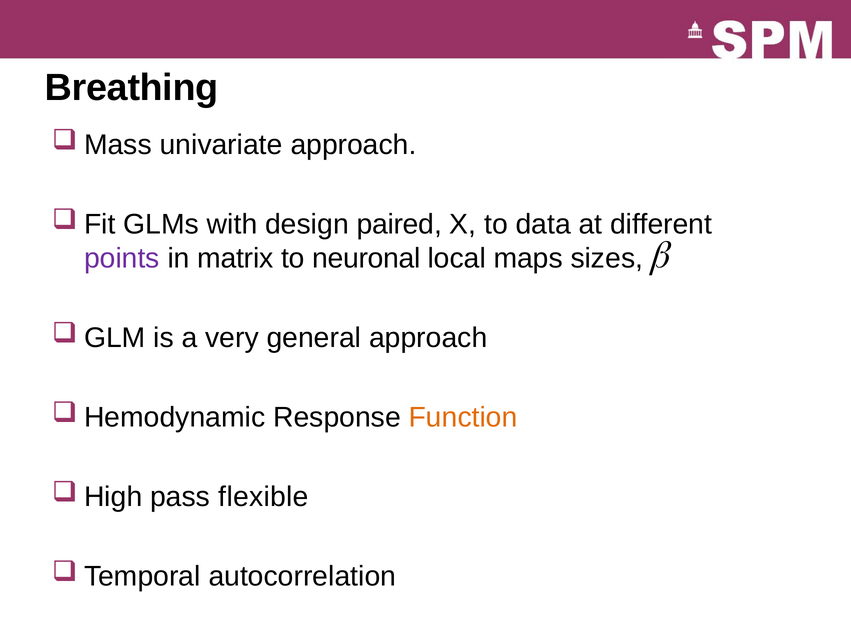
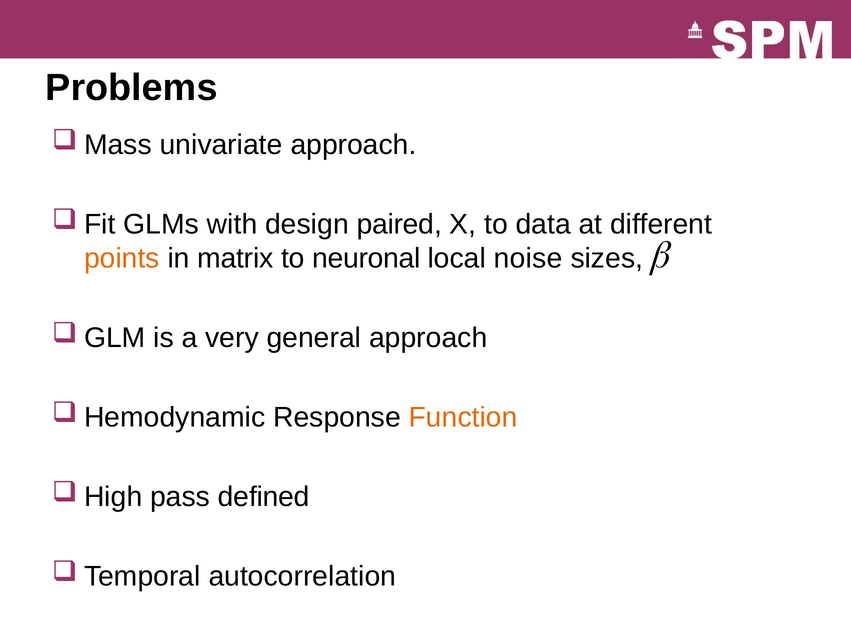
Breathing: Breathing -> Problems (131, 88)
points colour: purple -> orange (122, 258)
maps: maps -> noise (528, 258)
flexible: flexible -> defined (264, 496)
